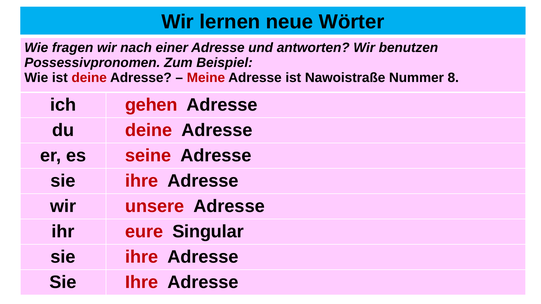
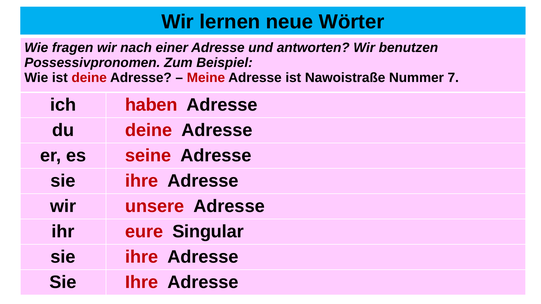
8: 8 -> 7 (453, 78)
gehen: gehen -> haben (151, 105)
